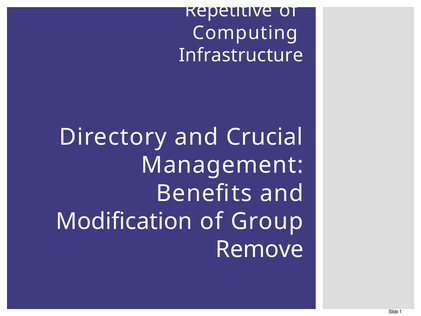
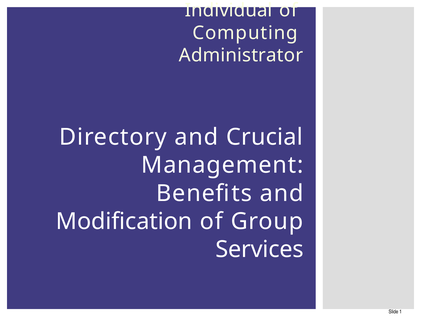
Repetitive: Repetitive -> Individual (229, 10)
Infrastructure: Infrastructure -> Administrator (241, 55)
Remove: Remove -> Services (260, 249)
